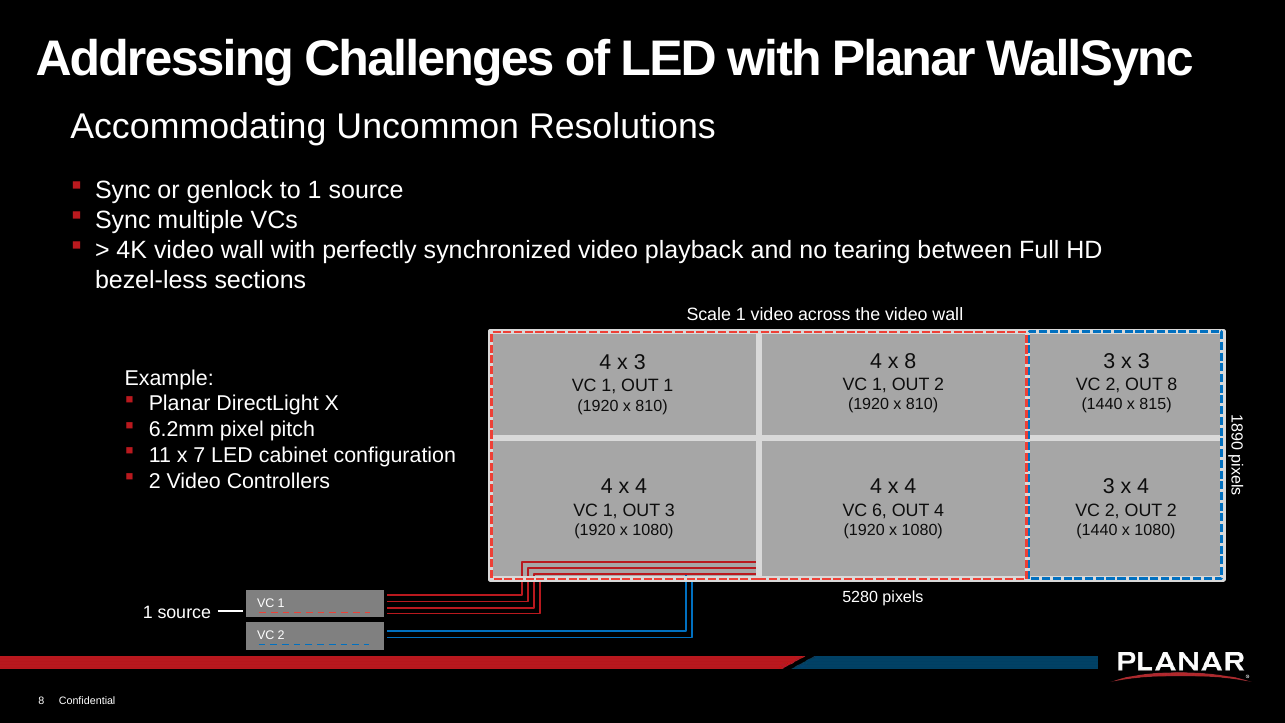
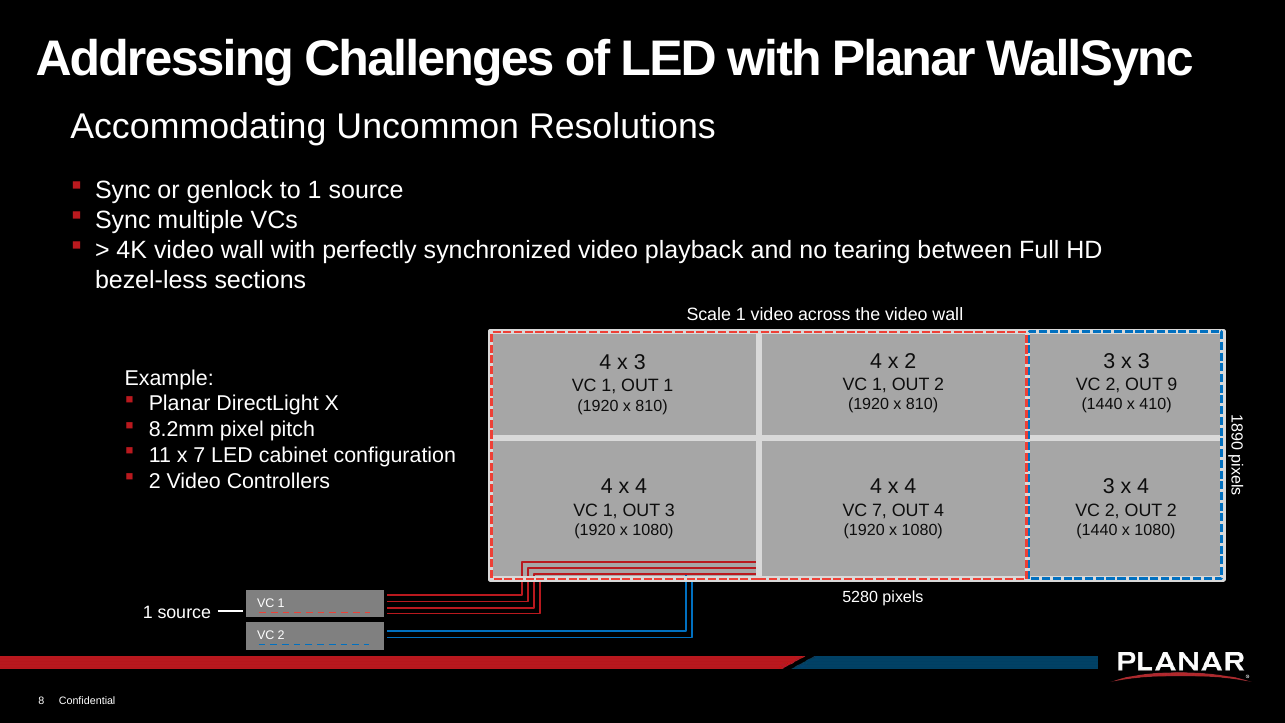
x 8: 8 -> 2 (910, 361)
OUT 8: 8 -> 9 (1172, 384)
815: 815 -> 410 (1156, 405)
6.2mm: 6.2mm -> 8.2mm (181, 430)
VC 6: 6 -> 7 (880, 510)
